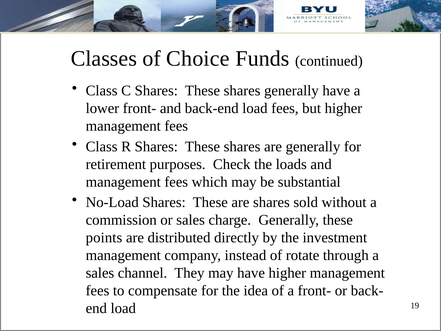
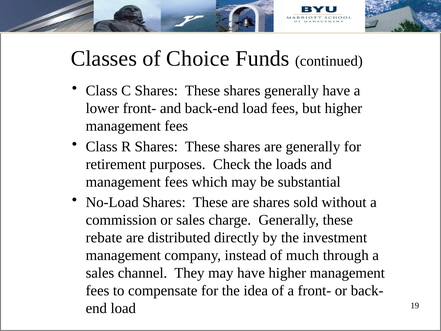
points: points -> rebate (104, 238)
rotate: rotate -> much (303, 255)
